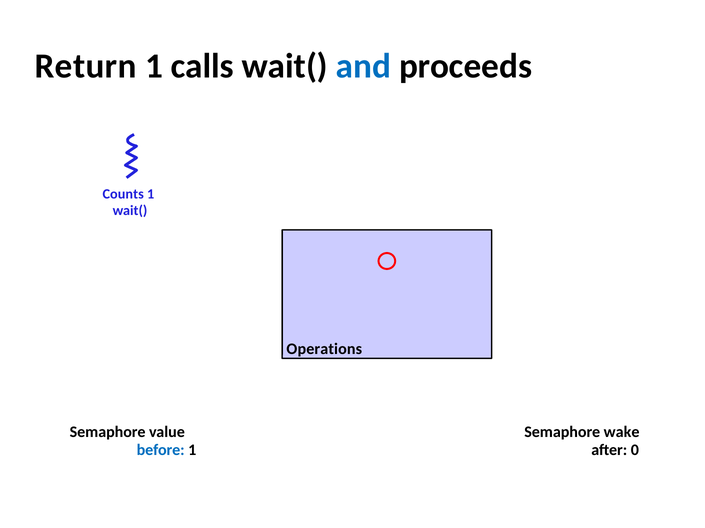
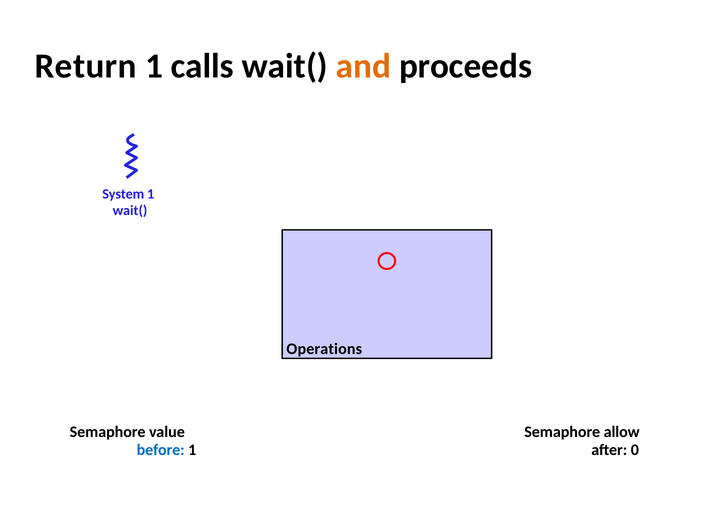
and colour: blue -> orange (364, 66)
Counts: Counts -> System (123, 195)
wake: wake -> allow (622, 432)
